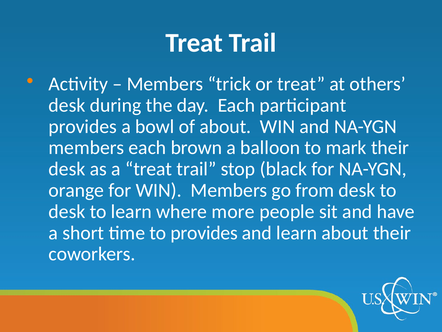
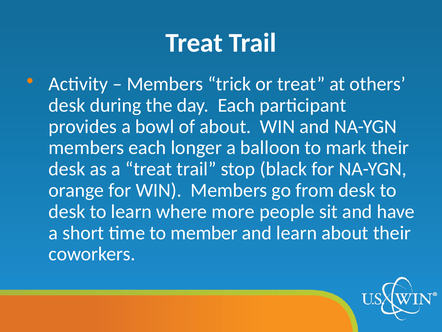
brown: brown -> longer (196, 148)
to provides: provides -> member (204, 233)
